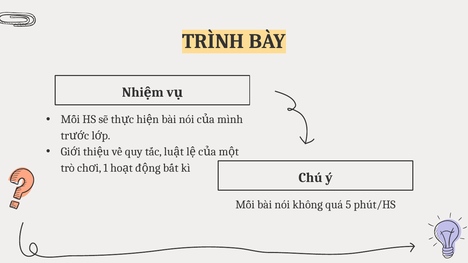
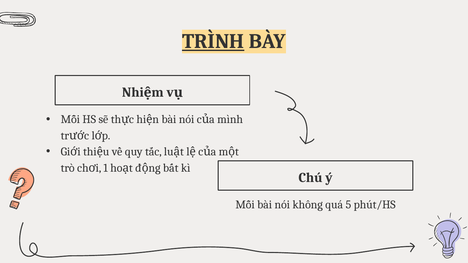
TRÌNH underline: none -> present (213, 41)
